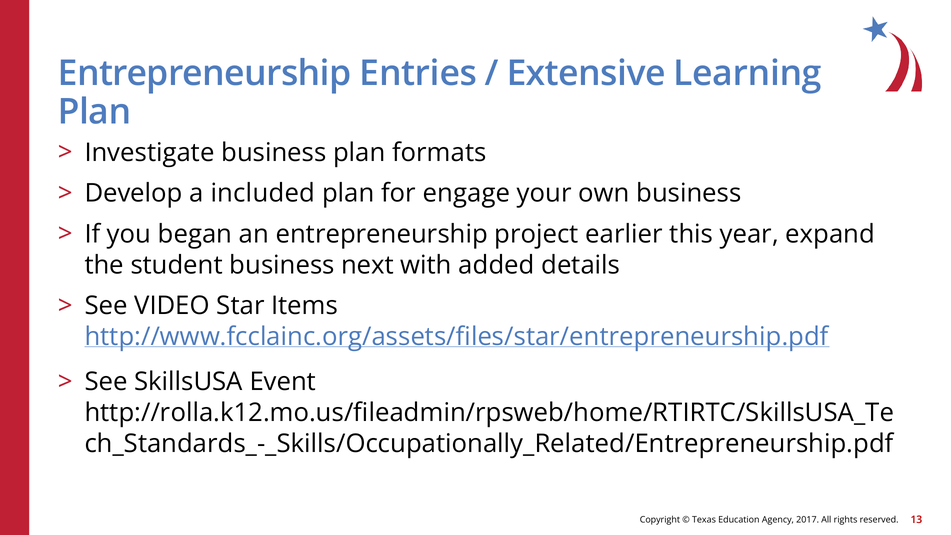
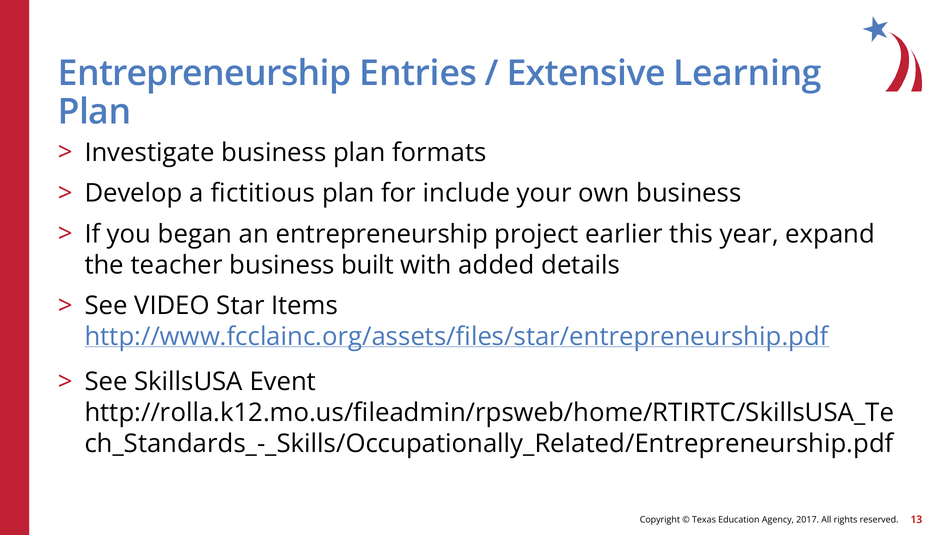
included: included -> fictitious (263, 193)
engage: engage -> include (466, 193)
student: student -> teacher (177, 265)
next: next -> built (368, 265)
